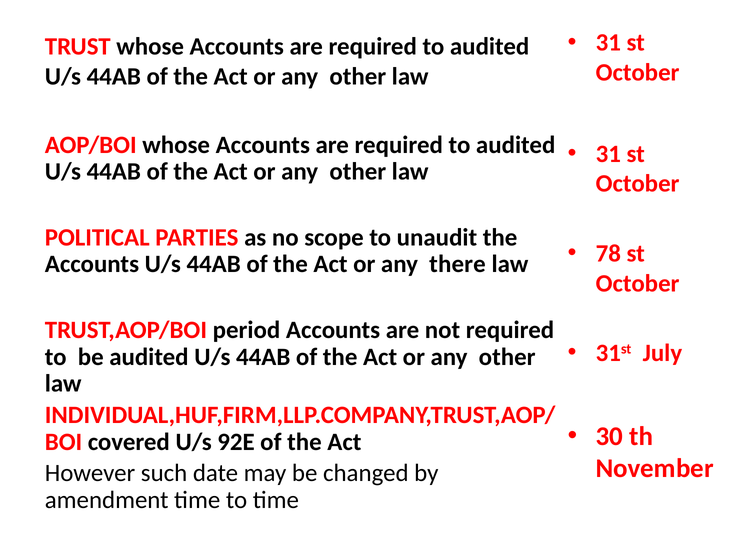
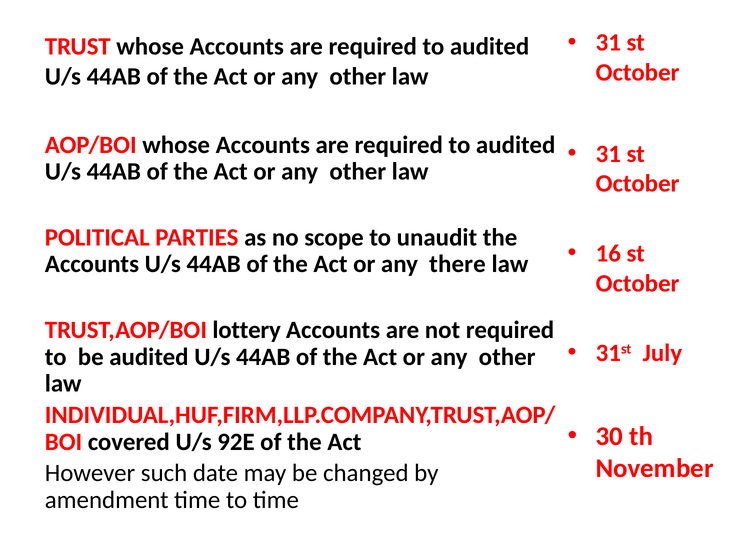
78: 78 -> 16 (608, 254)
period: period -> lottery (247, 330)
